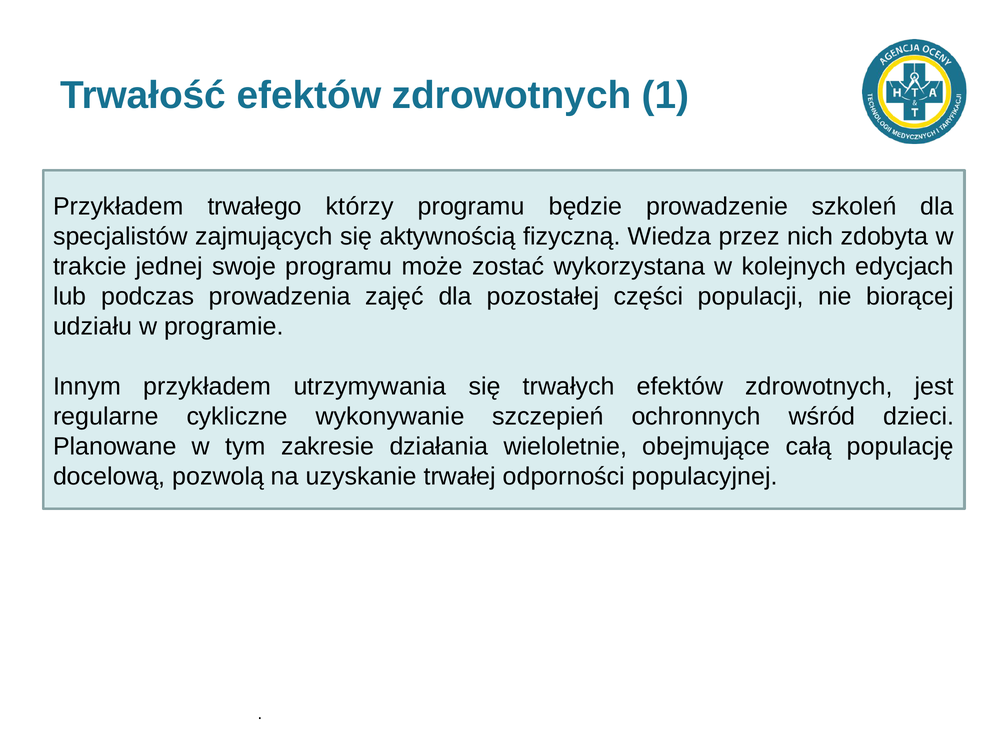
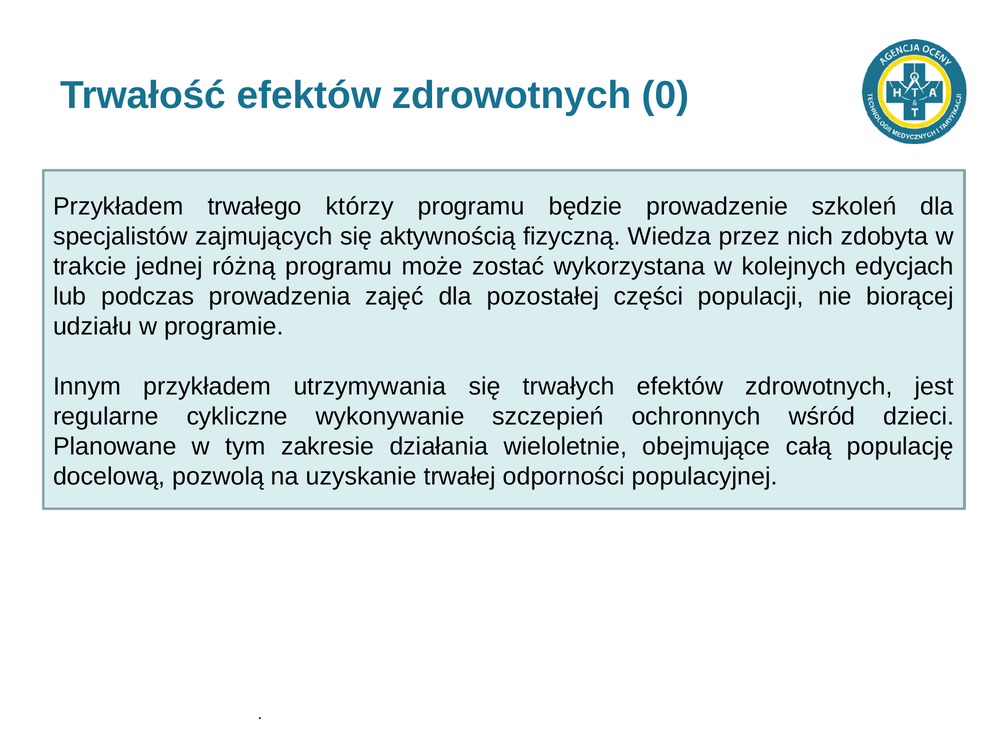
1: 1 -> 0 (666, 95)
swoje: swoje -> różną (244, 266)
